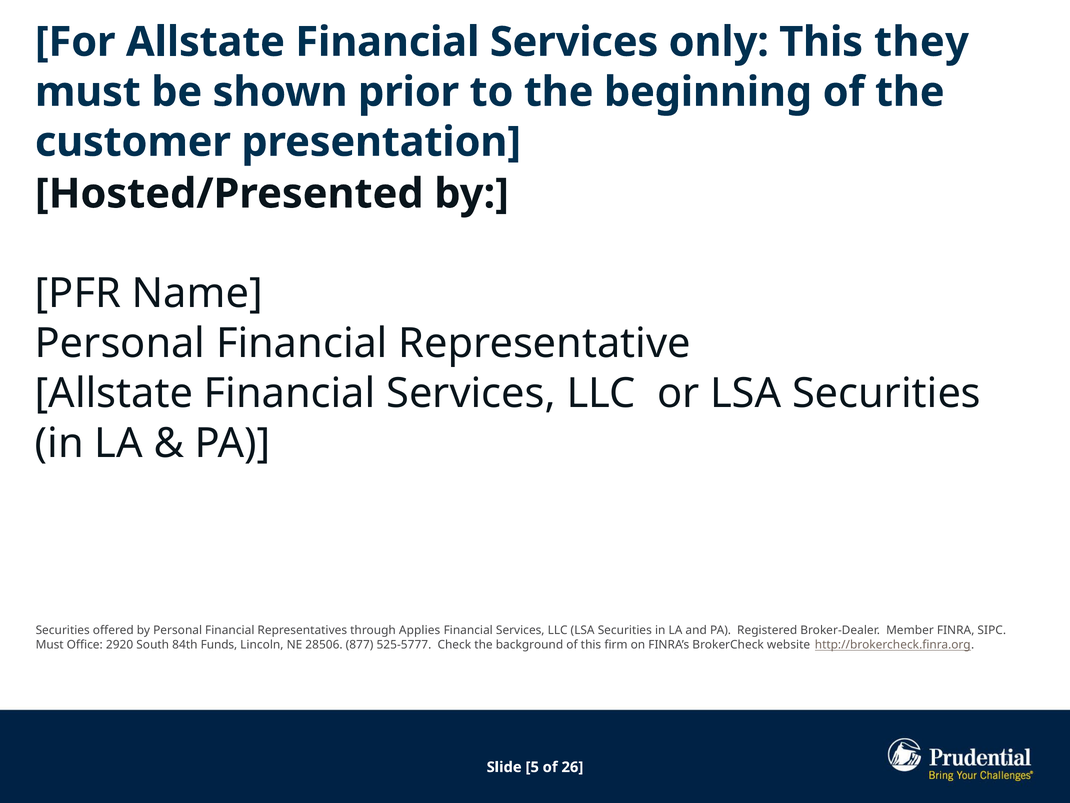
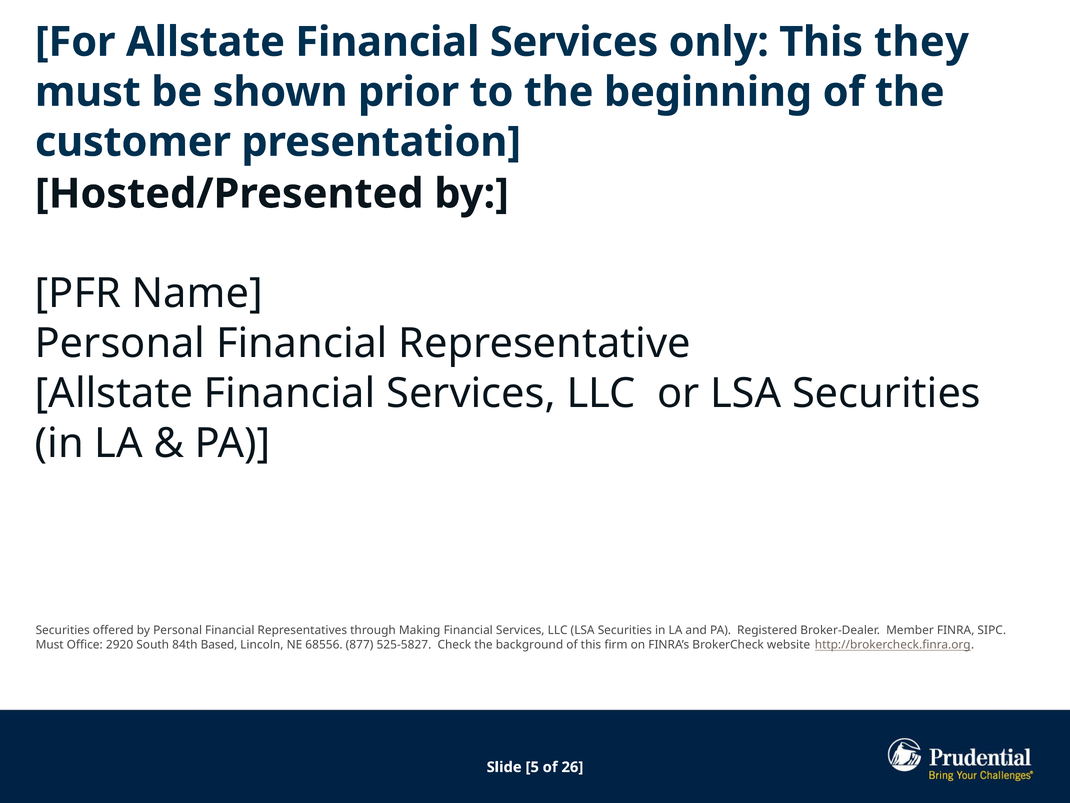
Applies: Applies -> Making (420, 630)
Funds: Funds -> Based (219, 644)
28506: 28506 -> 68556 (324, 644)
525-5777: 525-5777 -> 525-5827 (404, 644)
